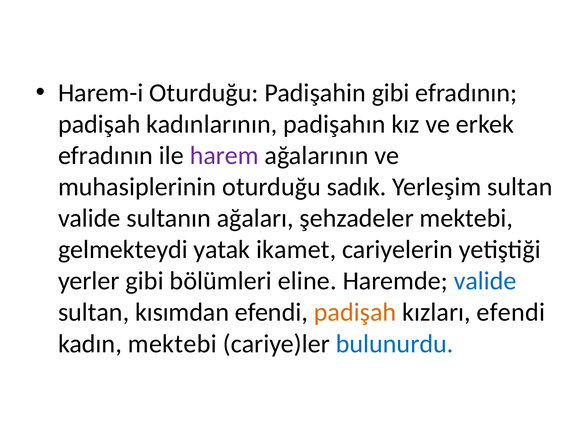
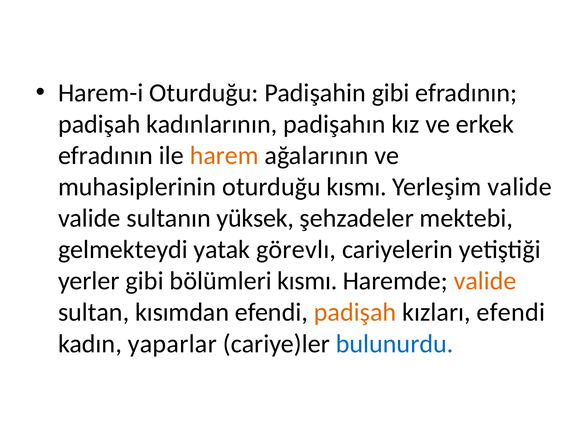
harem colour: purple -> orange (224, 156)
oturduğu sadık: sadık -> kısmı (357, 187)
Yerleşim sultan: sultan -> valide (520, 187)
ağaları: ağaları -> yüksek (255, 218)
ikamet: ikamet -> görevlı (296, 250)
bölümleri eline: eline -> kısmı (307, 281)
valide colour: blue -> orange (485, 281)
kadın mektebi: mektebi -> yaparlar (172, 344)
